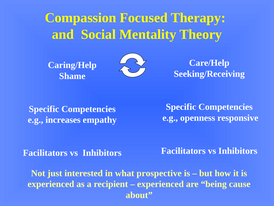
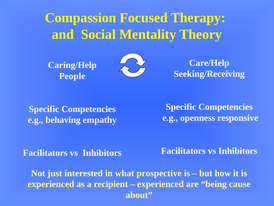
Shame: Shame -> People (72, 76)
increases: increases -> behaving (63, 120)
